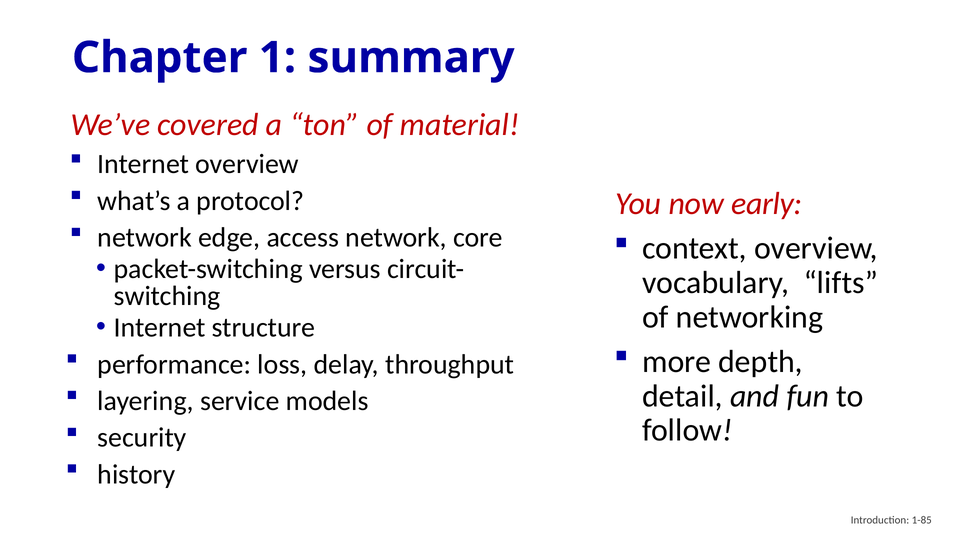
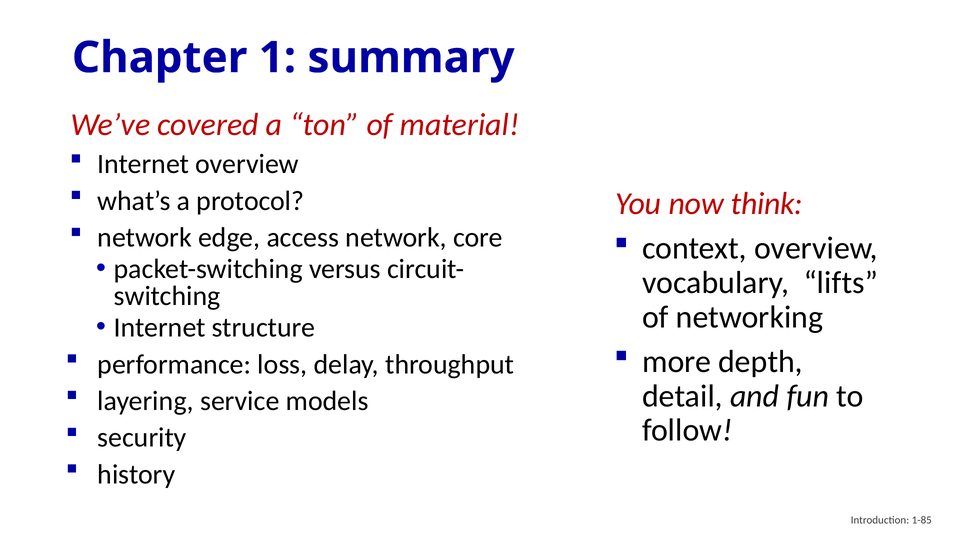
early: early -> think (767, 204)
